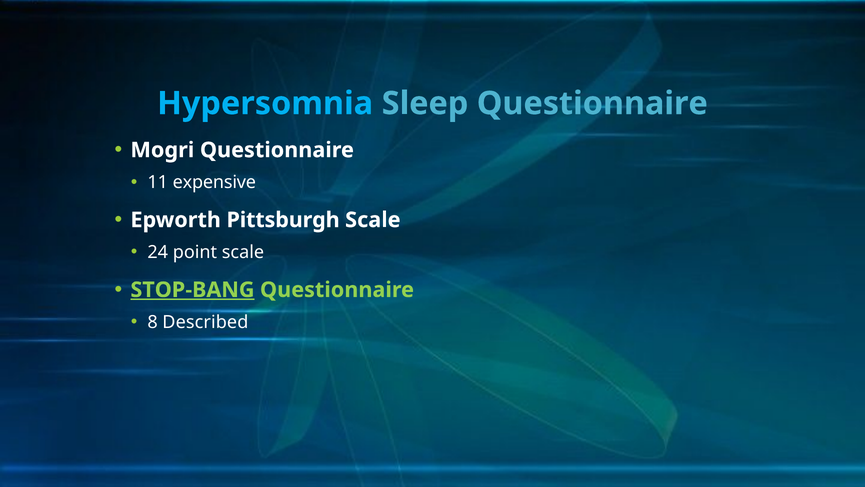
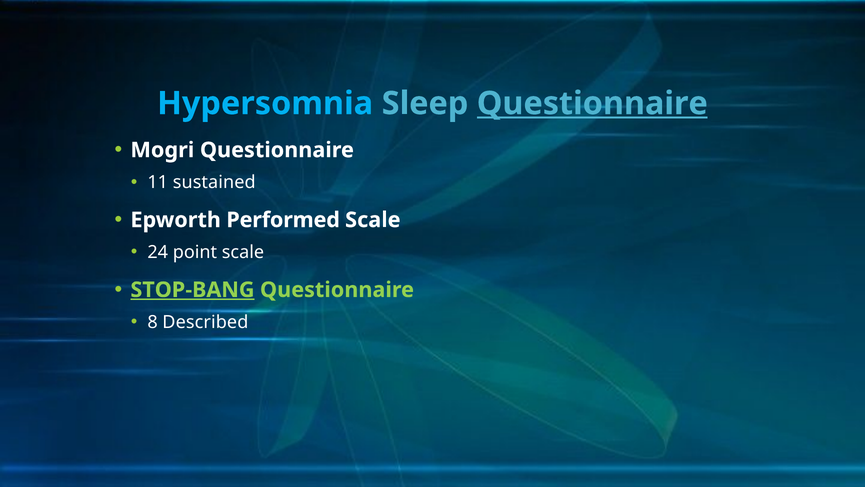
Questionnaire underline: none -> present (592, 103)
expensive: expensive -> sustained (214, 182)
Pittsburgh: Pittsburgh -> Performed (283, 220)
